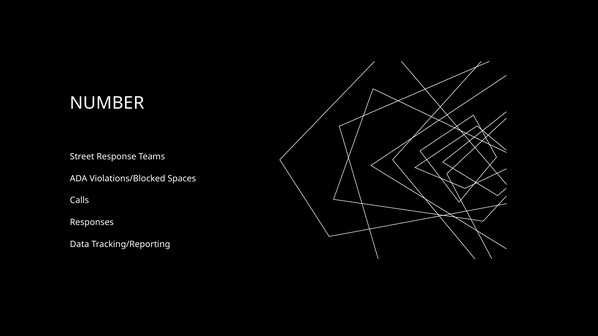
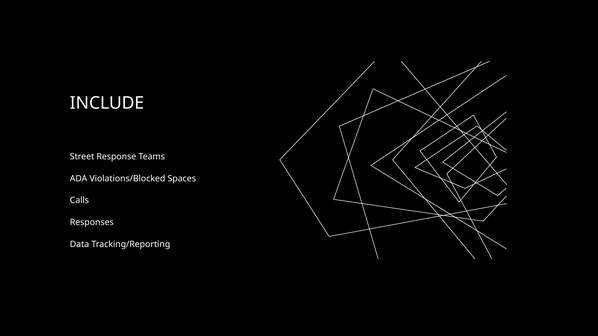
NUMBER: NUMBER -> INCLUDE (107, 103)
